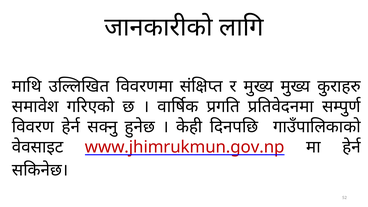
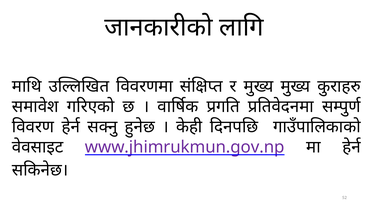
www.jhimrukmun.gov.np colour: red -> purple (185, 147)
